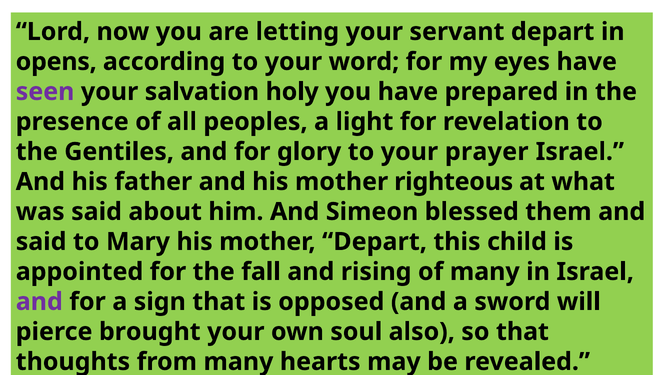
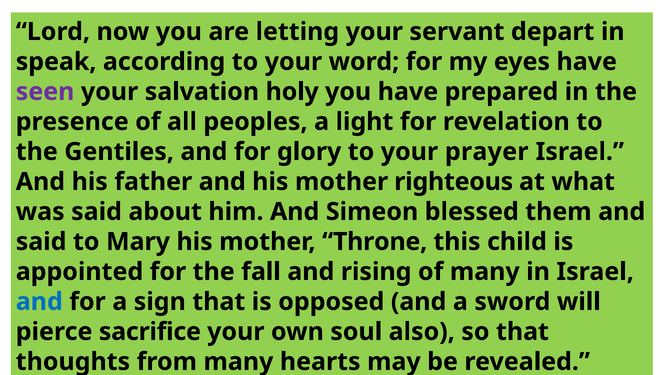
opens: opens -> speak (56, 62)
mother Depart: Depart -> Throne (375, 242)
and colour: purple -> blue (39, 302)
brought: brought -> sacrifice (150, 332)
